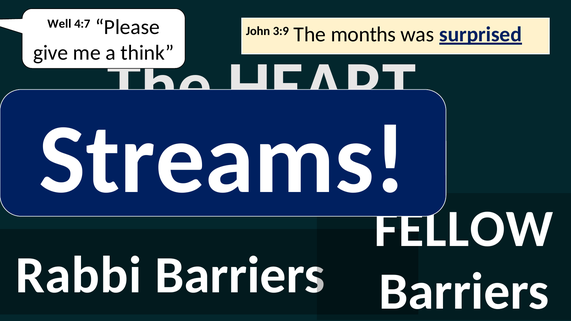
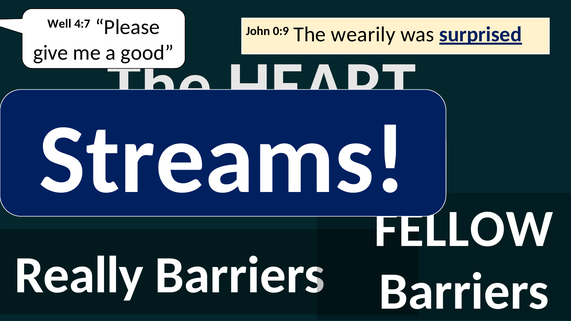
3:9: 3:9 -> 0:9 (281, 31)
months: months -> wearily (363, 34)
think: think -> good (147, 53)
Rabbi: Rabbi -> Really (79, 276)
